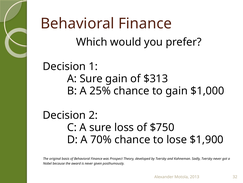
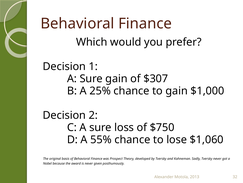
$313: $313 -> $307 (156, 78)
70%: 70% -> 55% (101, 139)
$1,900: $1,900 -> $1,060 (207, 139)
